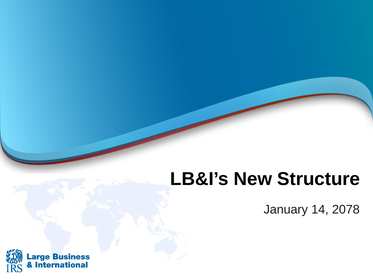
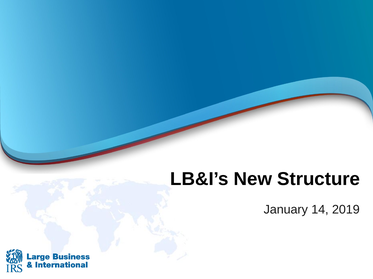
2078: 2078 -> 2019 (346, 210)
